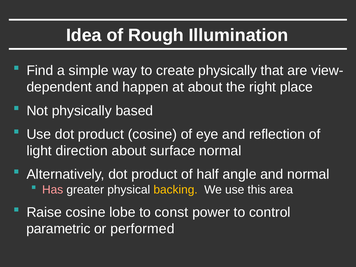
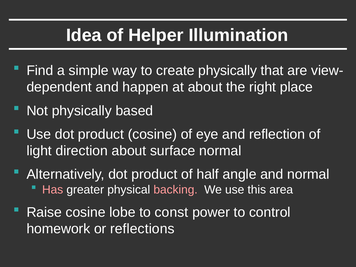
Rough: Rough -> Helper (156, 35)
backing colour: yellow -> pink (176, 190)
parametric: parametric -> homework (58, 229)
performed: performed -> reflections (142, 229)
